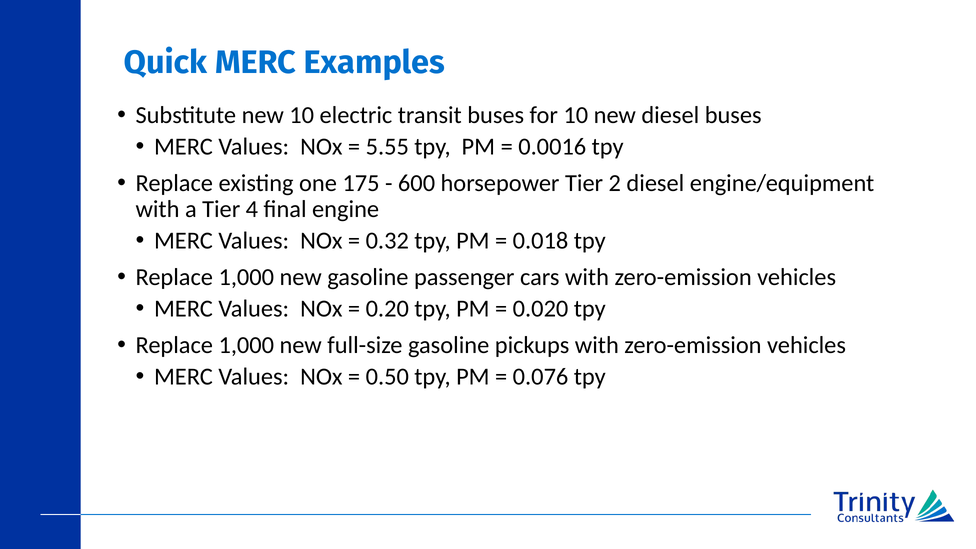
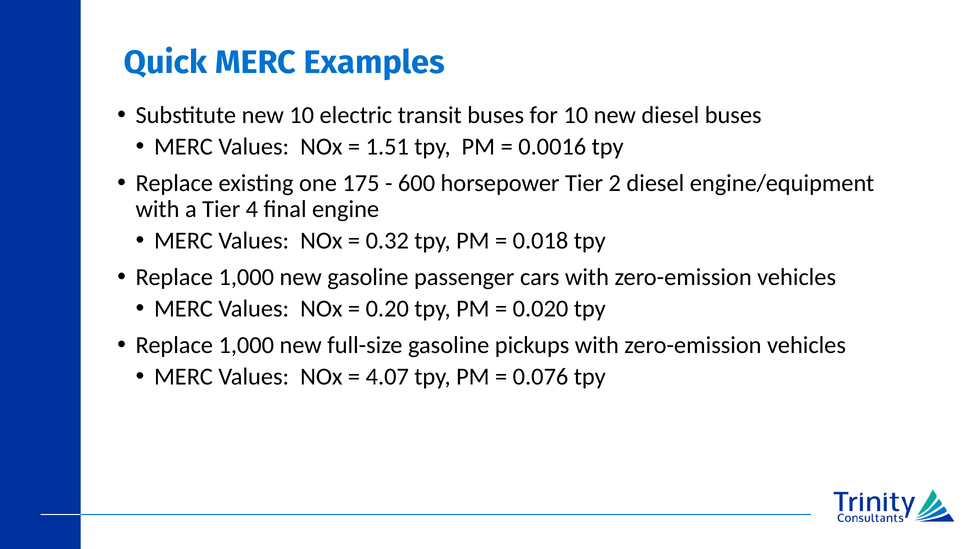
5.55: 5.55 -> 1.51 (387, 147)
0.50: 0.50 -> 4.07 (387, 377)
